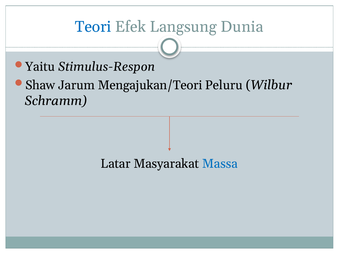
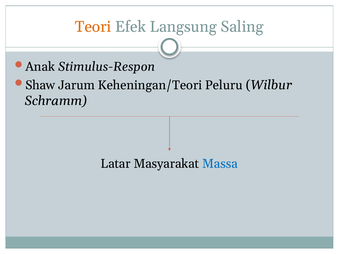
Teori colour: blue -> orange (93, 27)
Dunia: Dunia -> Saling (242, 27)
Yaitu: Yaitu -> Anak (40, 67)
Mengajukan/Teori: Mengajukan/Teori -> Keheningan/Teori (150, 85)
